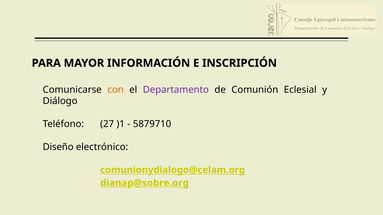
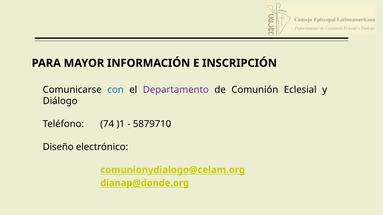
con colour: orange -> blue (116, 90)
27: 27 -> 74 (107, 124)
dianap@sobre.org: dianap@sobre.org -> dianap@donde.org (145, 183)
